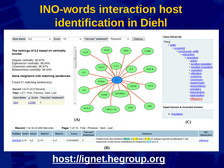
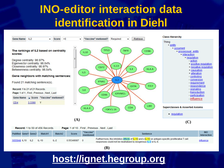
INO-words: INO-words -> INO-editor (68, 9)
host: host -> data (171, 9)
